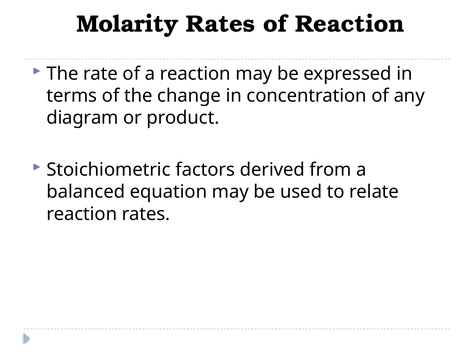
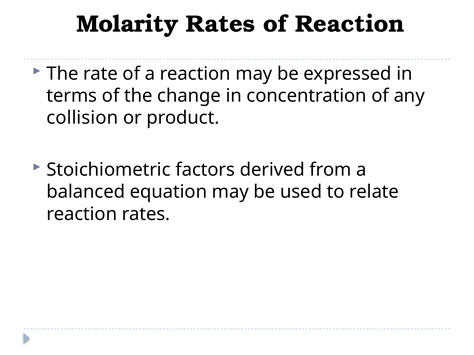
diagram: diagram -> collision (82, 118)
